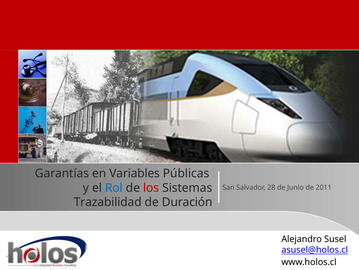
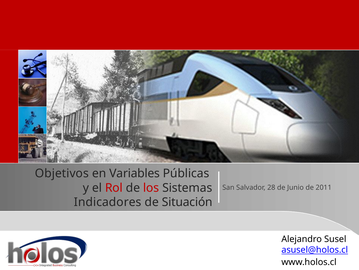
Garantías: Garantías -> Objetivos (62, 173)
Rol colour: blue -> red (114, 187)
Trazabilidad: Trazabilidad -> Indicadores (108, 202)
Duración: Duración -> Situación (187, 202)
